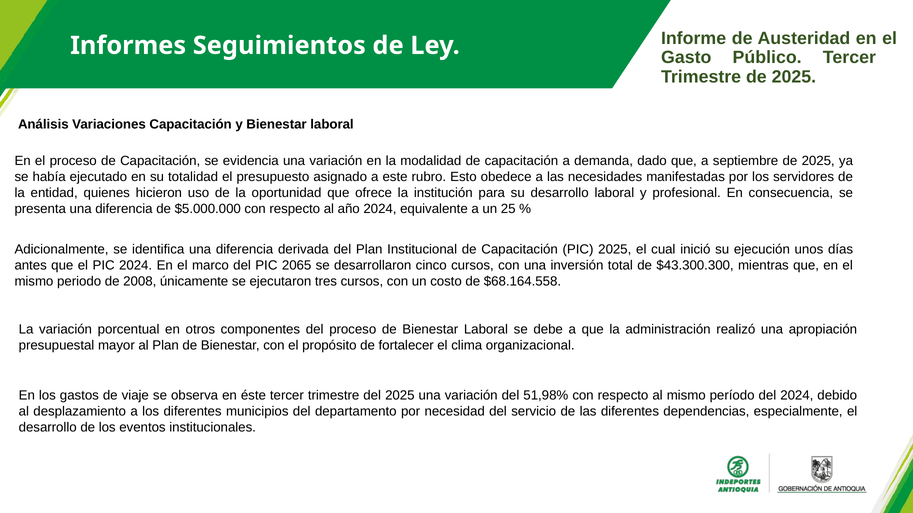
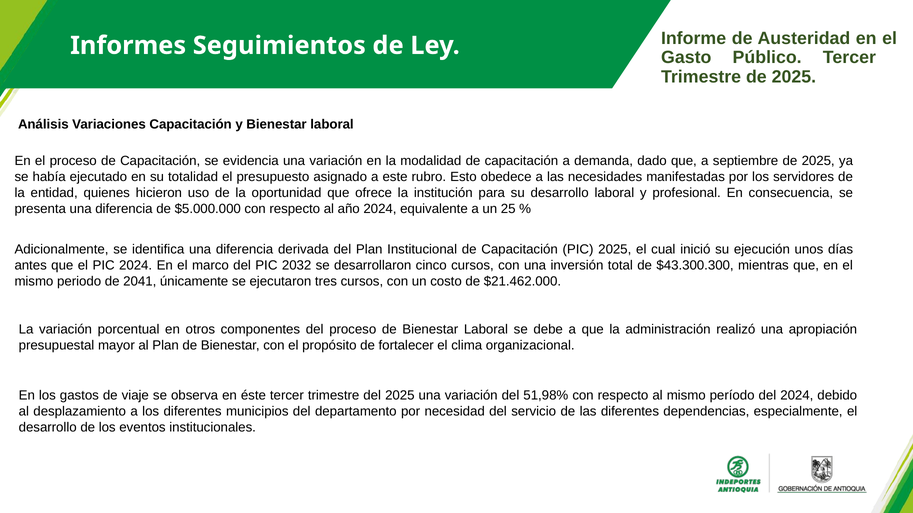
2065: 2065 -> 2032 (297, 266)
2008: 2008 -> 2041 (140, 282)
$68.164.558: $68.164.558 -> $21.462.000 (522, 282)
